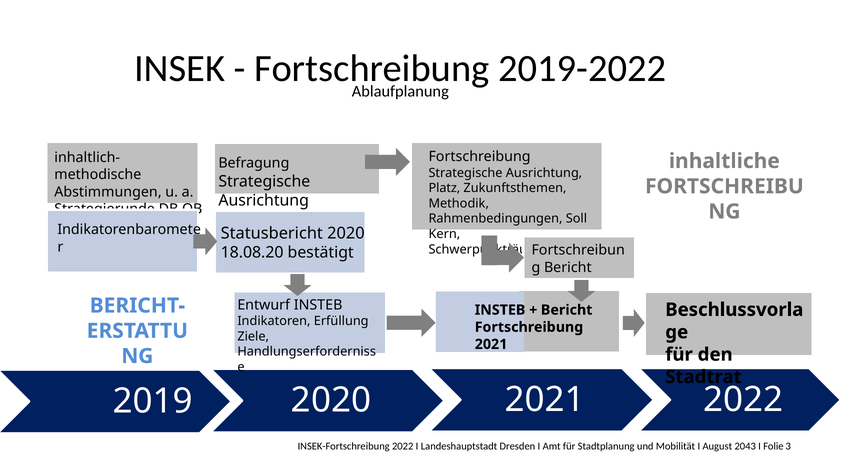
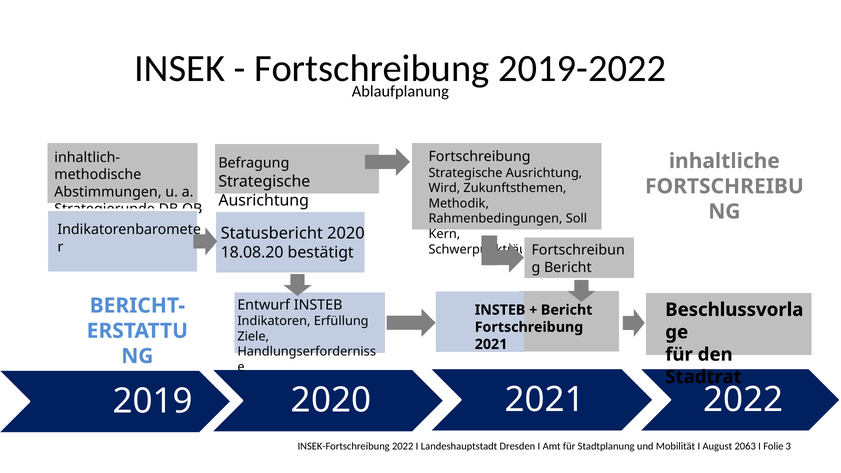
Platz: Platz -> Wird (444, 188)
2043: 2043 -> 2063 (745, 446)
